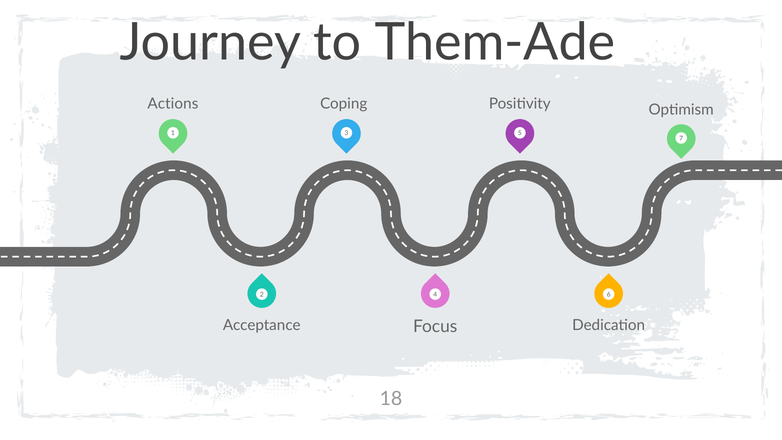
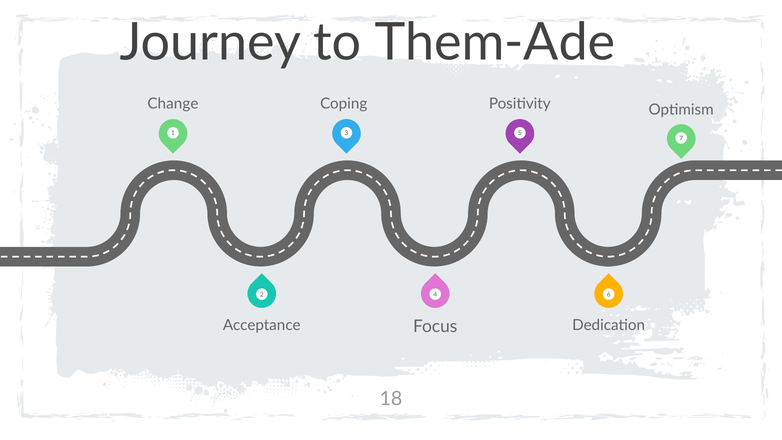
Actions: Actions -> Change (173, 104)
